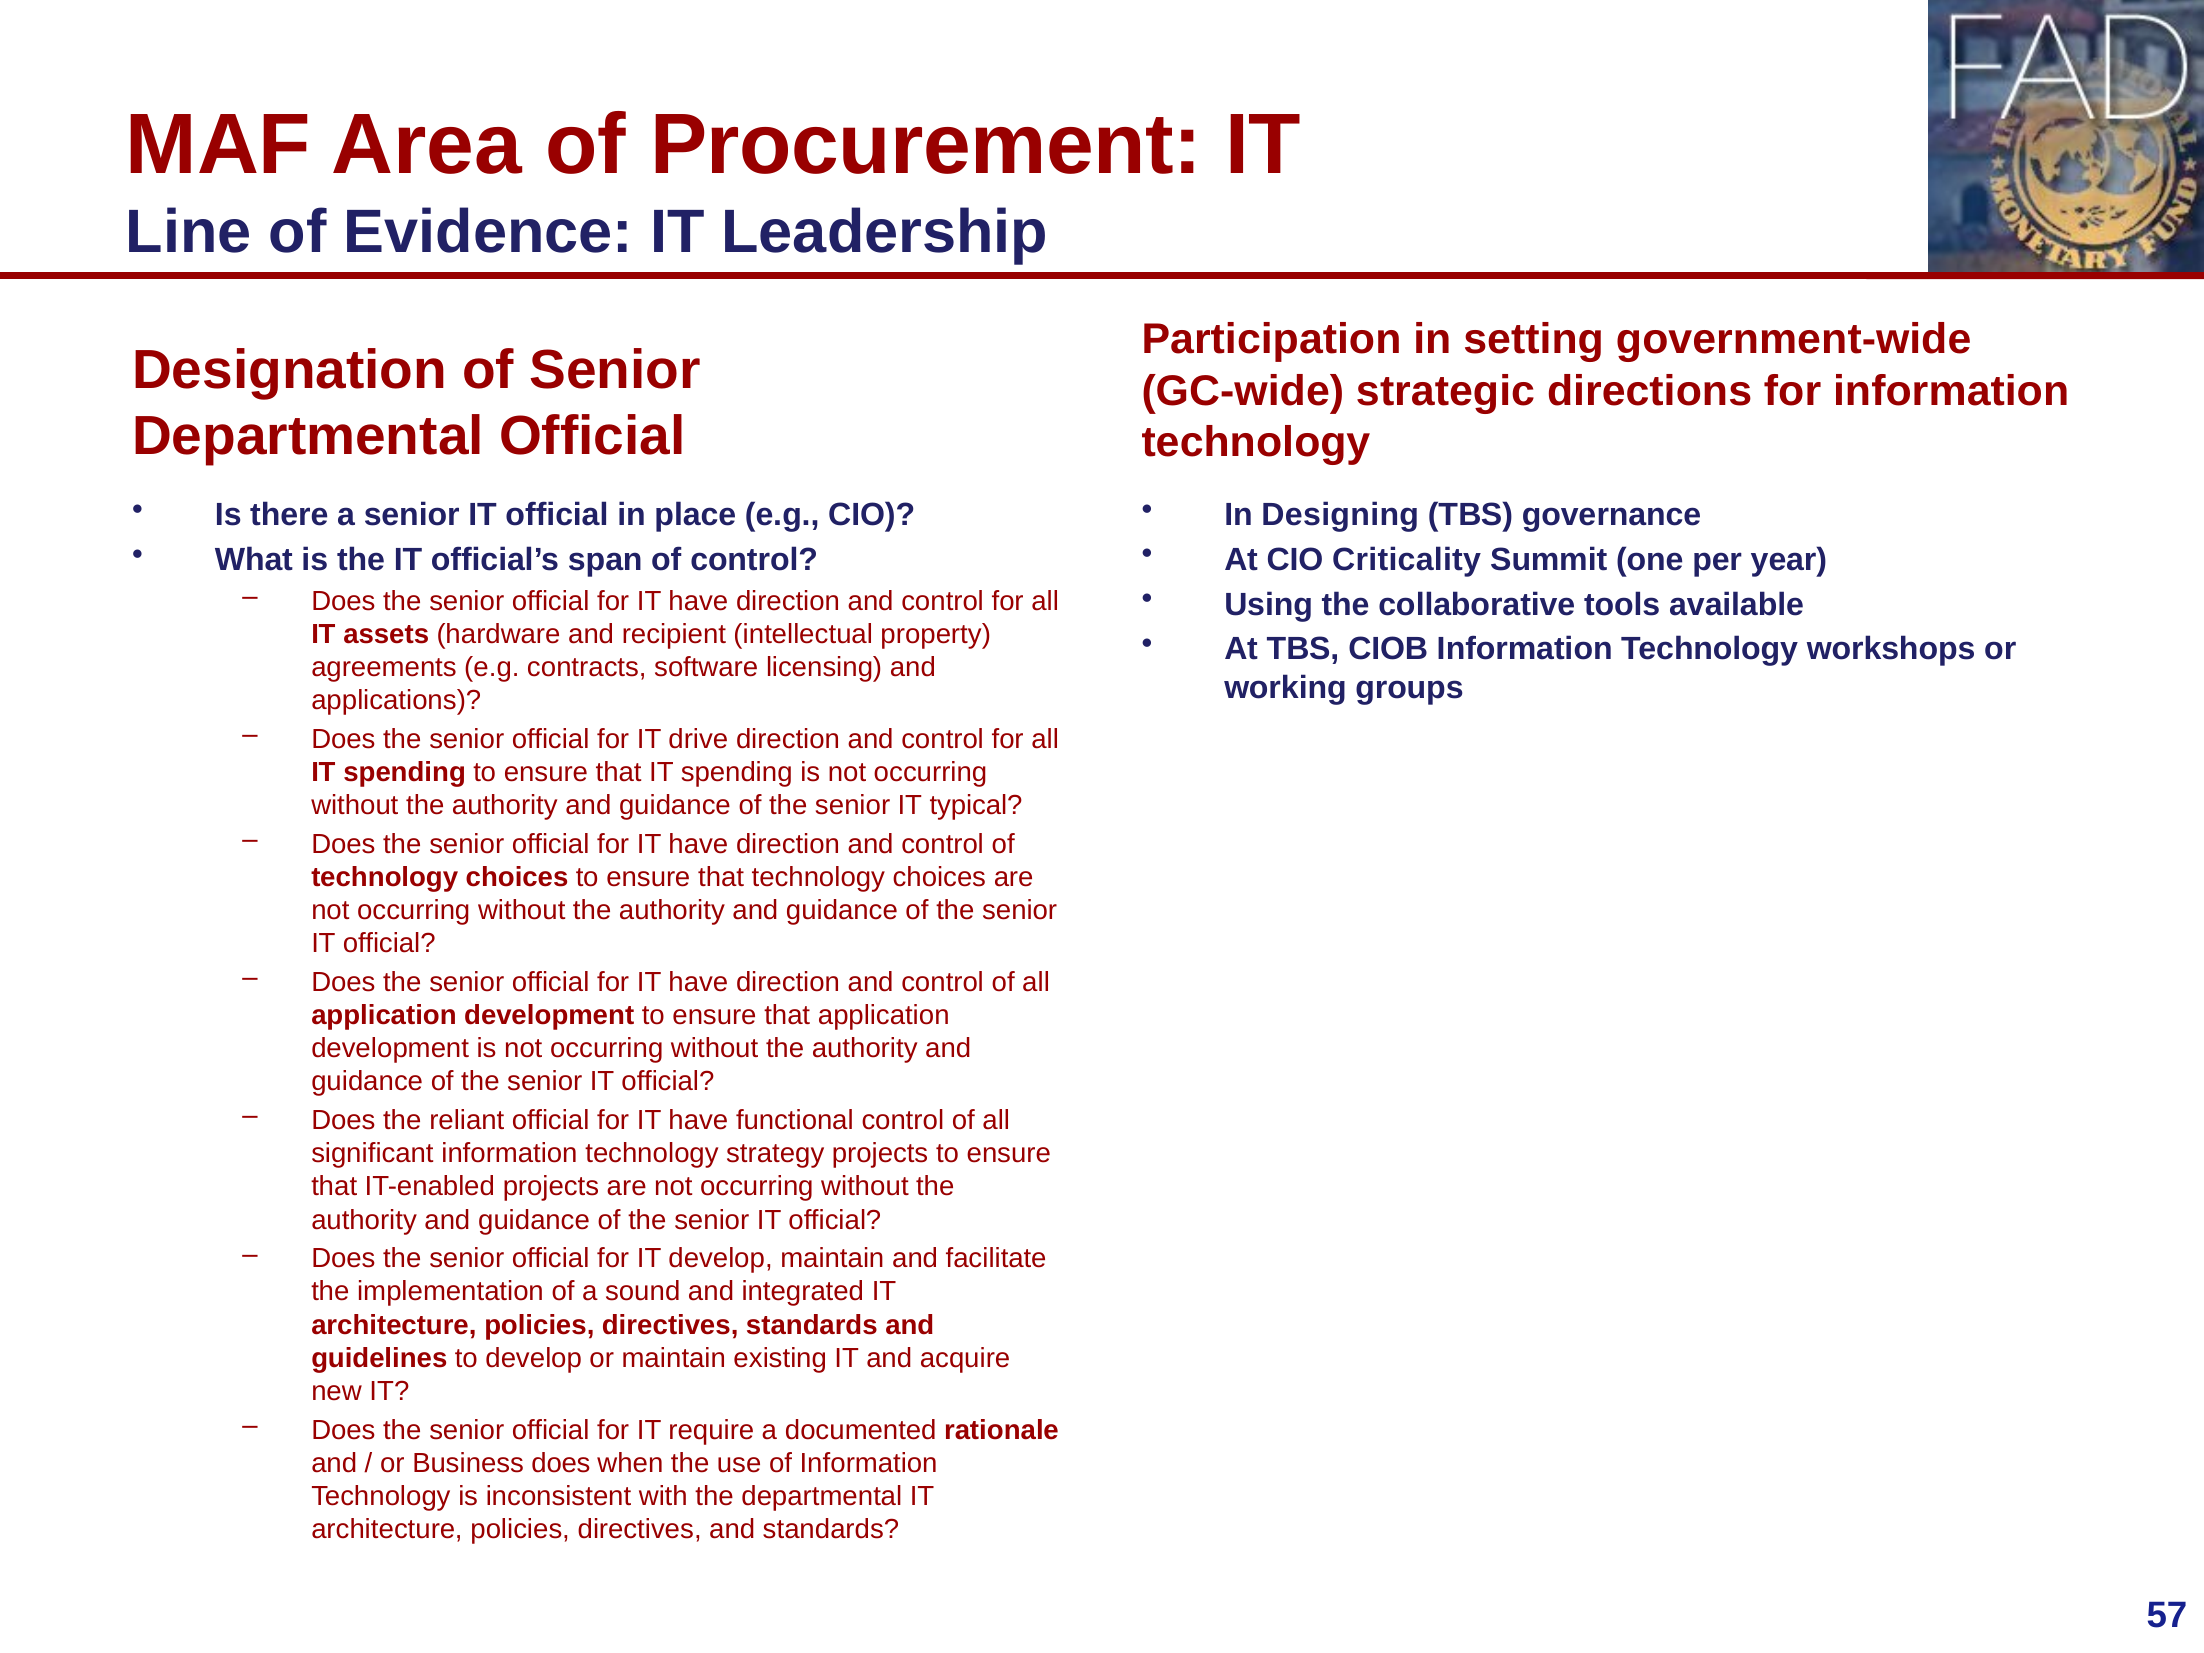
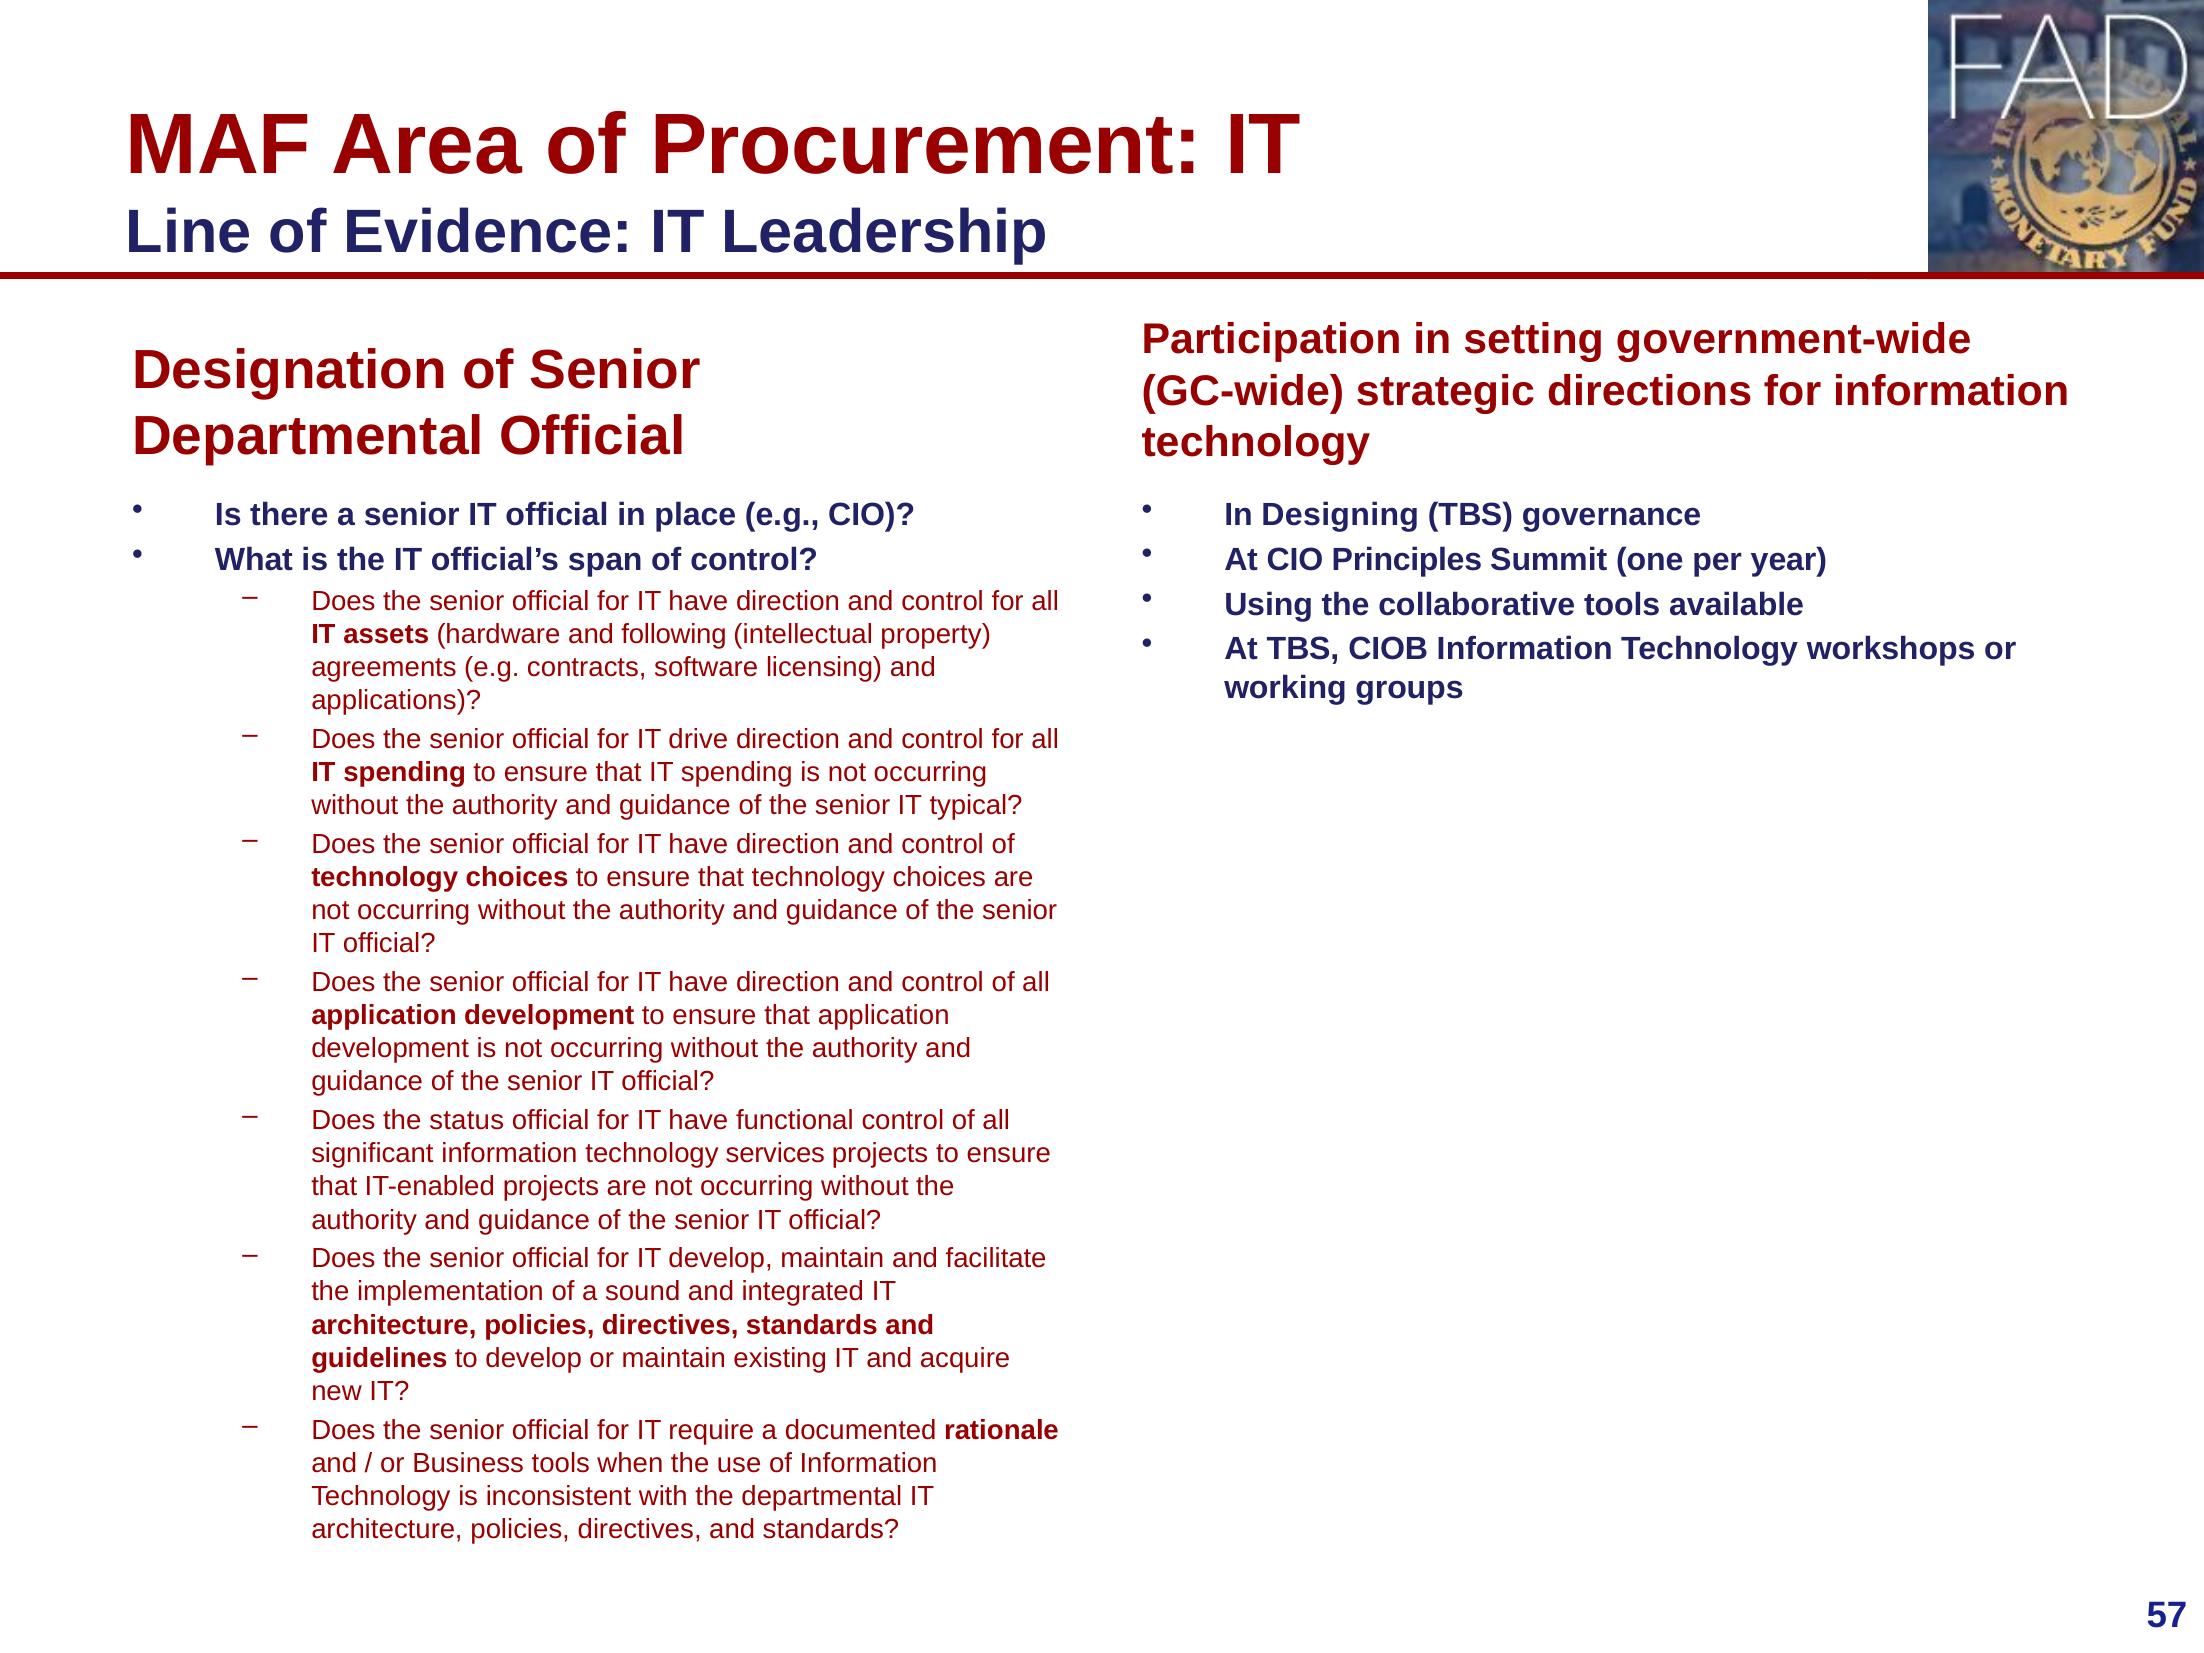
Criticality: Criticality -> Principles (1407, 560)
recipient: recipient -> following (674, 634)
reliant: reliant -> status (467, 1120)
strategy: strategy -> services (775, 1154)
Business does: does -> tools (561, 1463)
